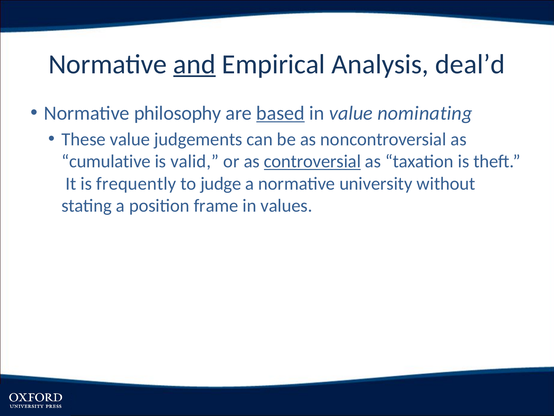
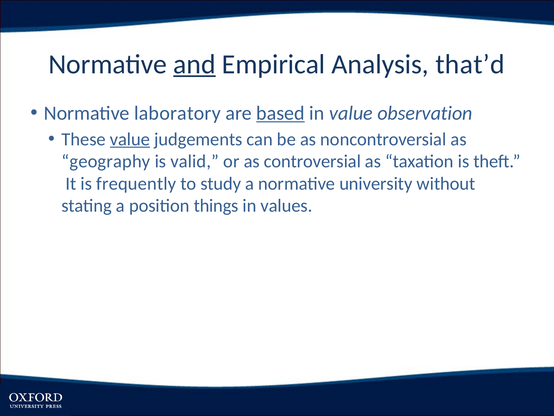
deal’d: deal’d -> that’d (470, 64)
philosophy: philosophy -> laboratory (177, 113)
nominating: nominating -> observation (425, 113)
value underline: none -> present (130, 139)
cumulative: cumulative -> geography (106, 161)
controversial underline: present -> none (312, 161)
judge: judge -> study (221, 183)
frame: frame -> things (216, 206)
